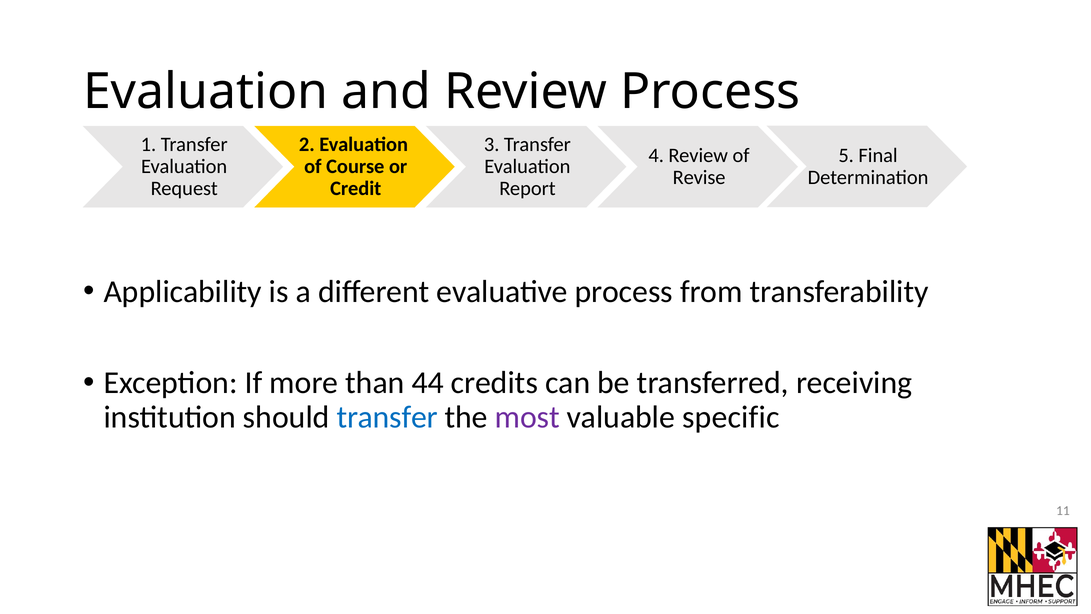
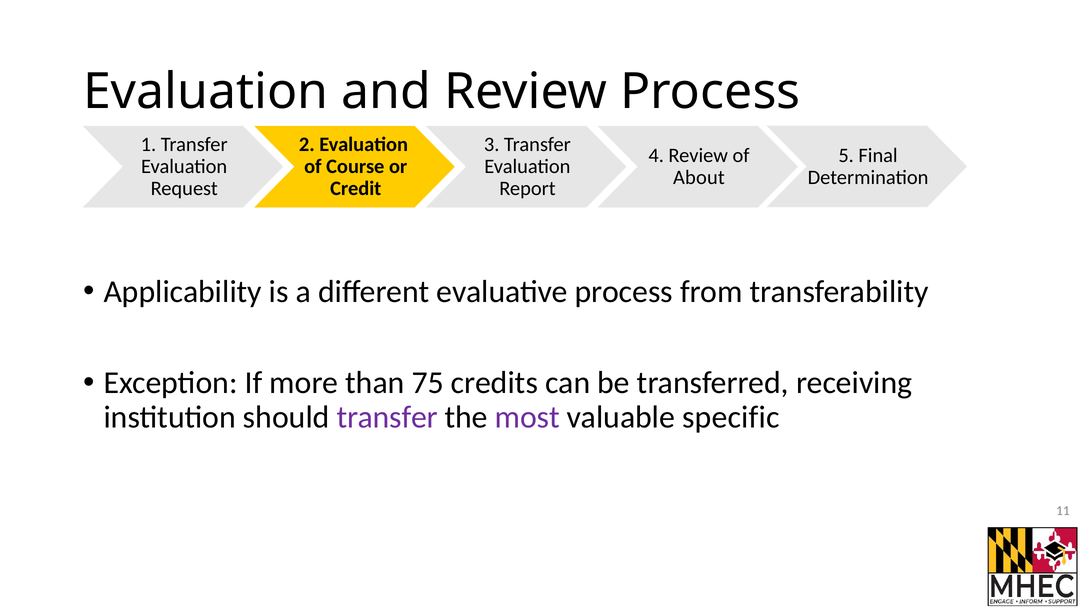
Revise: Revise -> About (699, 178)
44: 44 -> 75 (428, 383)
transfer colour: blue -> purple (387, 417)
